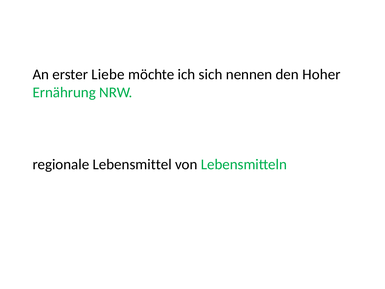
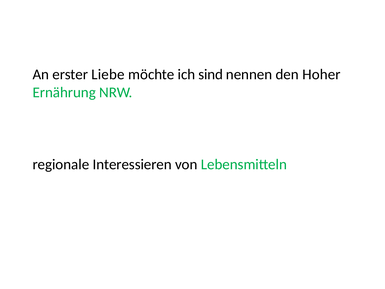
sich: sich -> sind (211, 74)
Lebensmittel: Lebensmittel -> Interessieren (132, 164)
